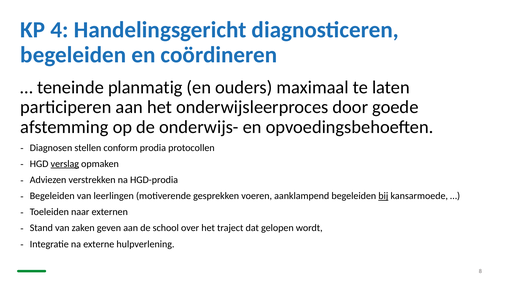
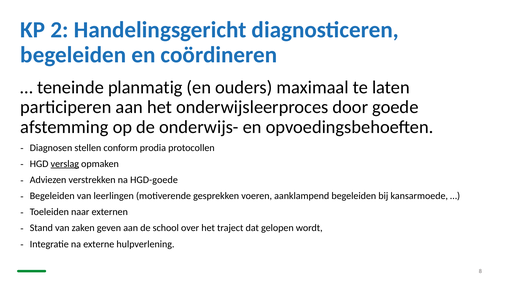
4: 4 -> 2 (60, 30)
HGD-prodia: HGD-prodia -> HGD-goede (154, 180)
bij underline: present -> none (383, 196)
